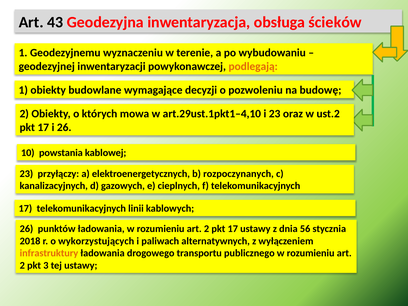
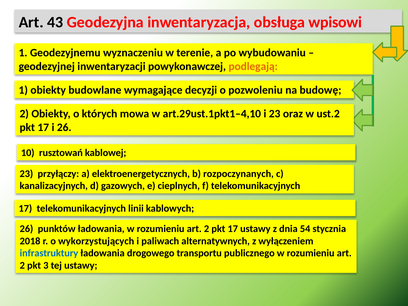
ścieków: ścieków -> wpisowi (335, 22)
powstania: powstania -> rusztowań (61, 153)
56: 56 -> 54 (305, 229)
infrastruktury colour: orange -> blue (49, 253)
